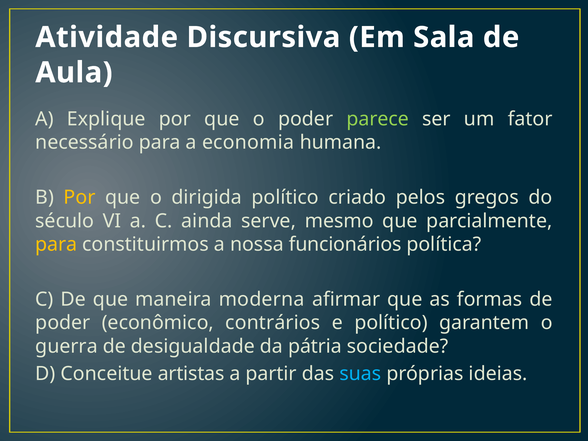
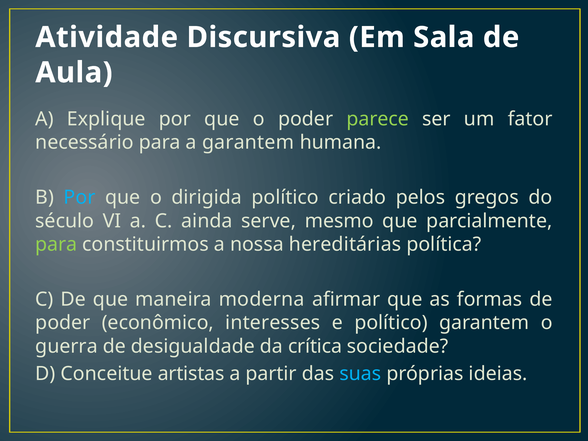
a economia: economia -> garantem (248, 142)
Por colour: yellow -> light blue (80, 197)
para colour: yellow -> light green (56, 244)
funcionários: funcionários -> hereditárias (345, 244)
contrários: contrários -> interesses (273, 323)
pátria: pátria -> crítica (315, 346)
